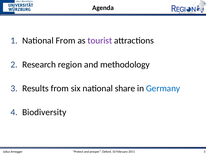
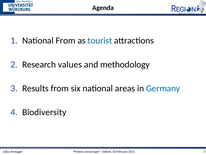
tourist colour: purple -> blue (100, 40)
region: region -> values (70, 64)
share: share -> areas (125, 88)
